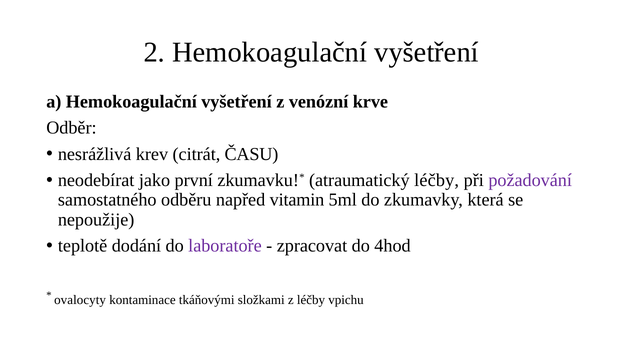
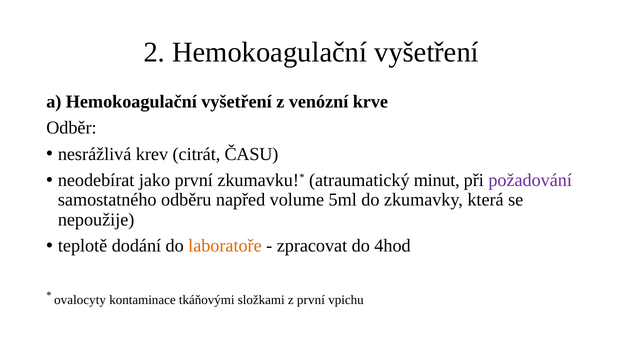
atraumatický léčby: léčby -> minut (437, 180)
vitamin: vitamin -> volume (297, 200)
laboratoře colour: purple -> orange (225, 245)
z léčby: léčby -> první (311, 299)
